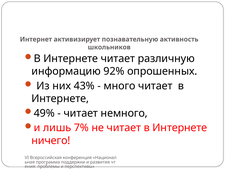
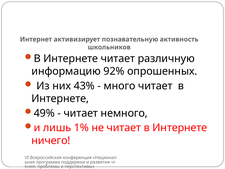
7%: 7% -> 1% (81, 128)
